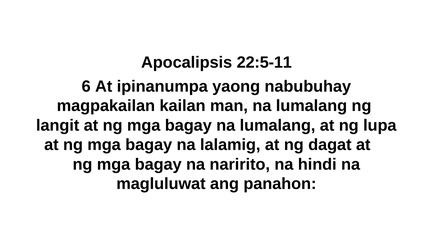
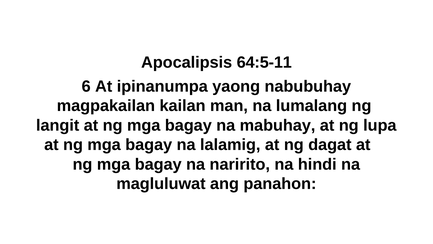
22:5-11: 22:5-11 -> 64:5-11 (264, 62)
bagay na lumalang: lumalang -> mabuhay (278, 125)
